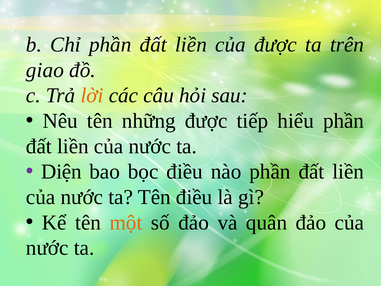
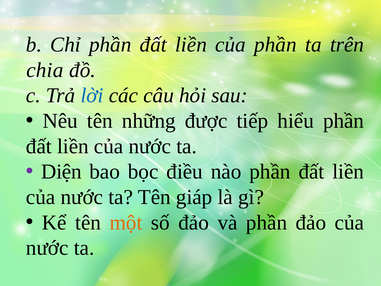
của được: được -> phần (275, 45)
giao: giao -> chia (45, 70)
lời colour: orange -> blue (92, 95)
Tên điều: điều -> giáp (194, 197)
và quân: quân -> phần (267, 222)
